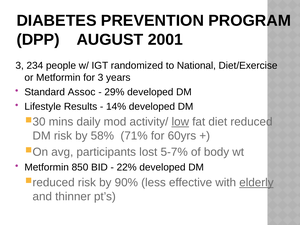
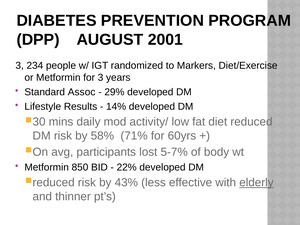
National: National -> Markers (196, 66)
low underline: present -> none (180, 122)
90%: 90% -> 43% (126, 183)
